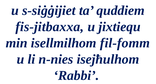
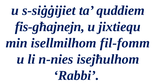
fis-jitbaxxa: fis-jitbaxxa -> fis-għajnejn (50, 27)
